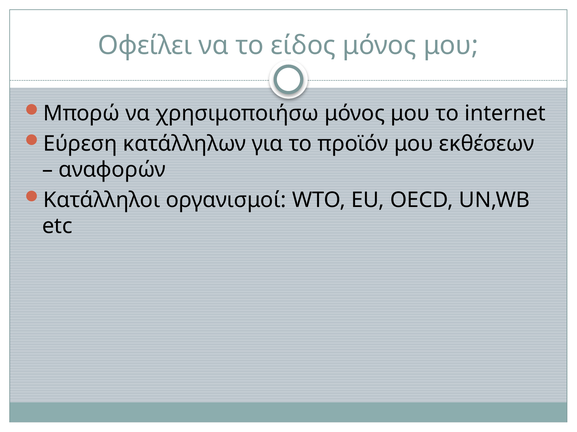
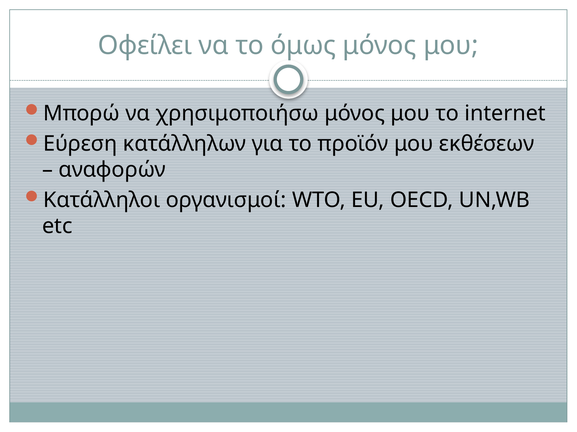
είδος: είδος -> όμως (303, 45)
